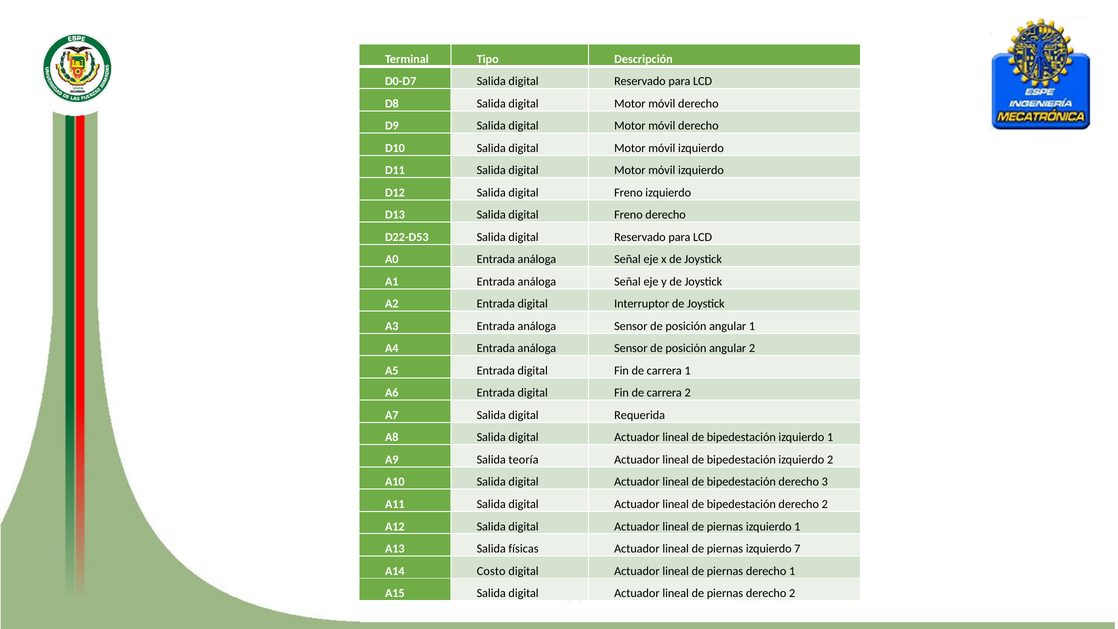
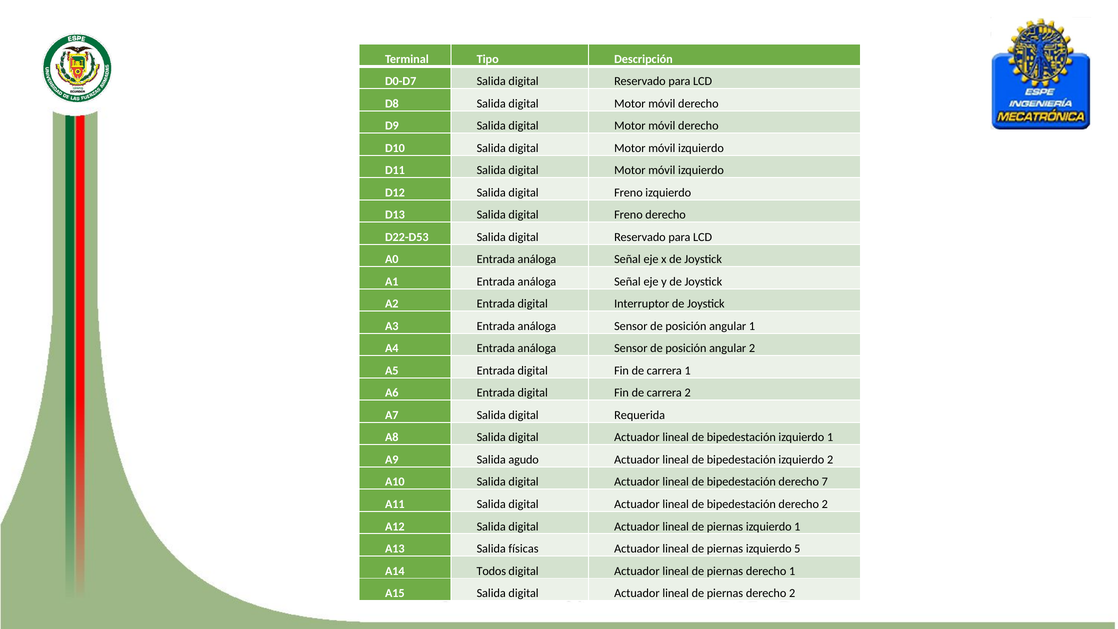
teoría: teoría -> agudo (524, 460)
3: 3 -> 7 (825, 482)
7: 7 -> 5 (797, 549)
Costo: Costo -> Todos (491, 571)
